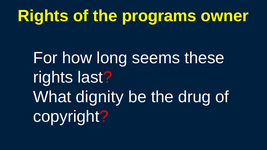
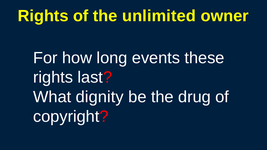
programs: programs -> unlimited (159, 16)
seems: seems -> events (156, 58)
